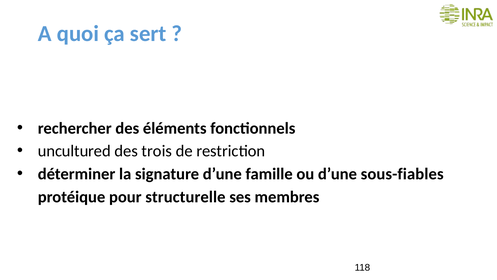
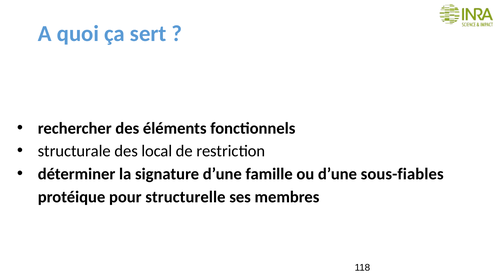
uncultured: uncultured -> structurale (74, 151)
trois: trois -> local (157, 151)
